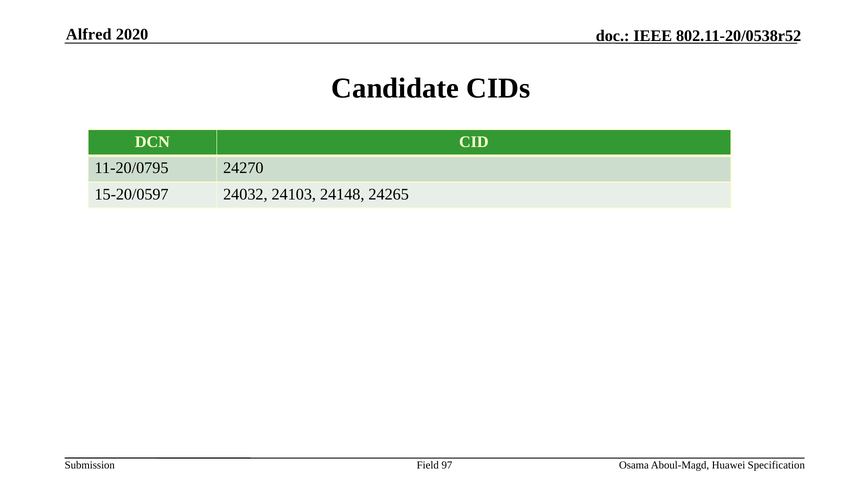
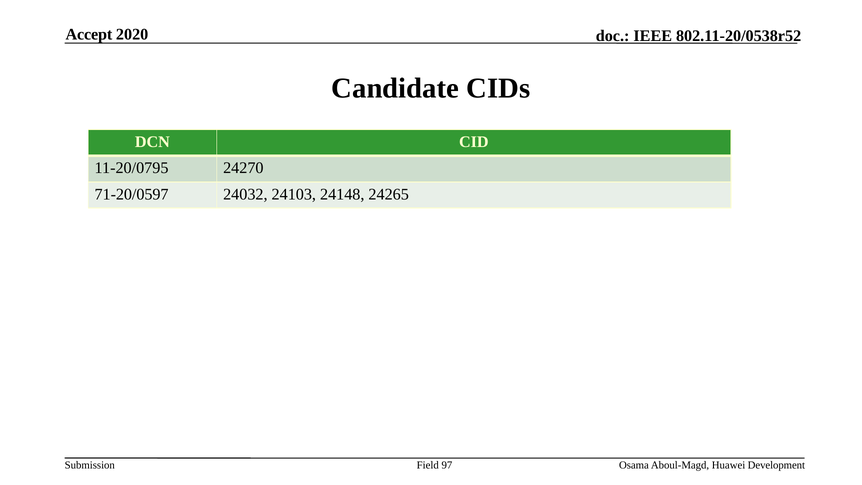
Alfred: Alfred -> Accept (89, 34)
15-20/0597: 15-20/0597 -> 71-20/0597 (132, 194)
Specification: Specification -> Development (776, 465)
